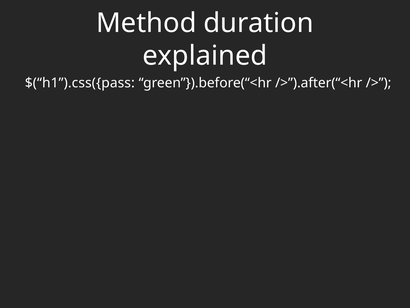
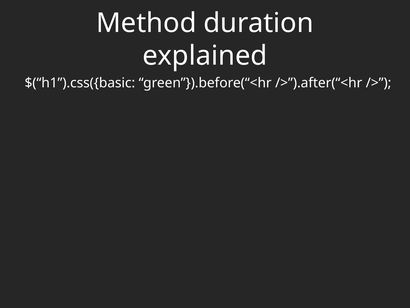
$(“h1”).css({pass: $(“h1”).css({pass -> $(“h1”).css({basic (80, 83)
